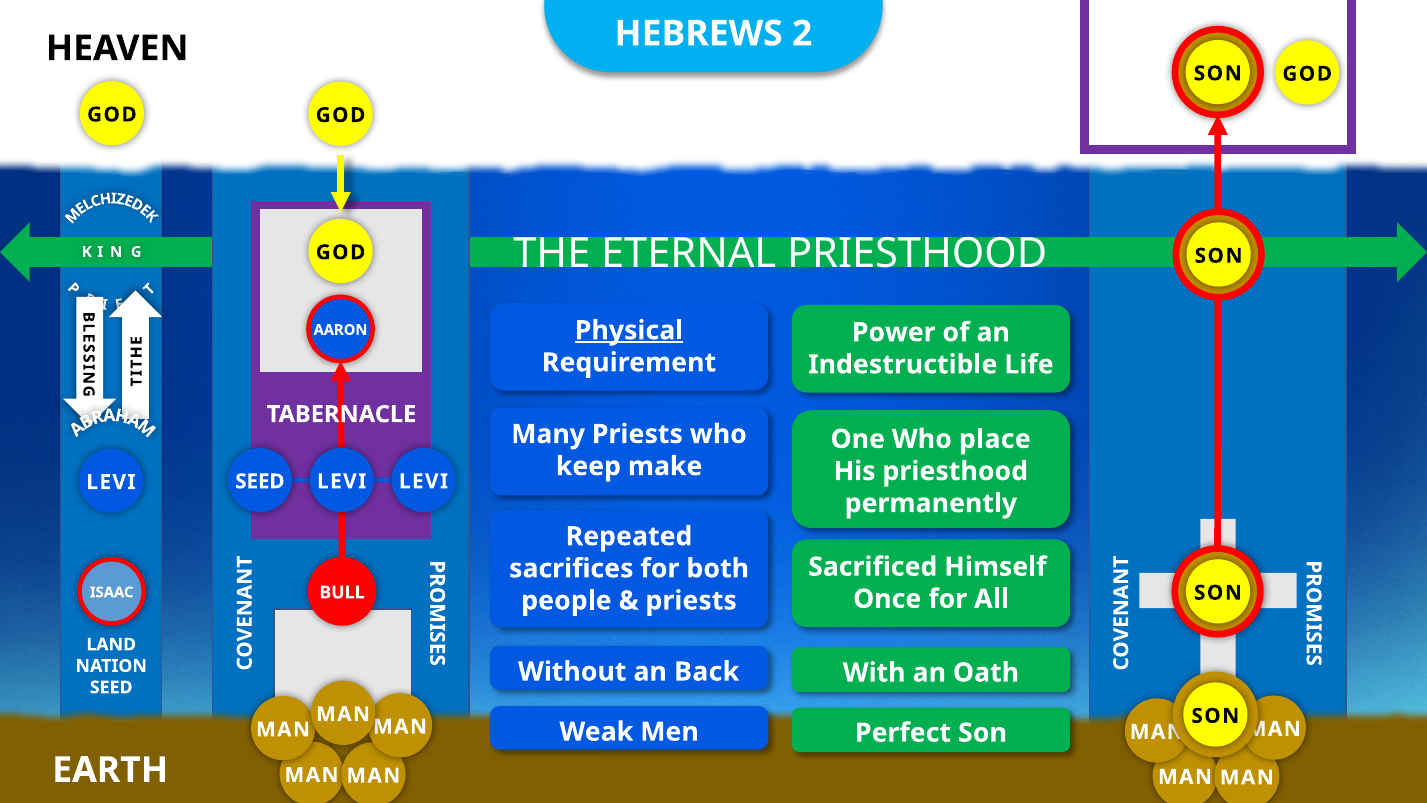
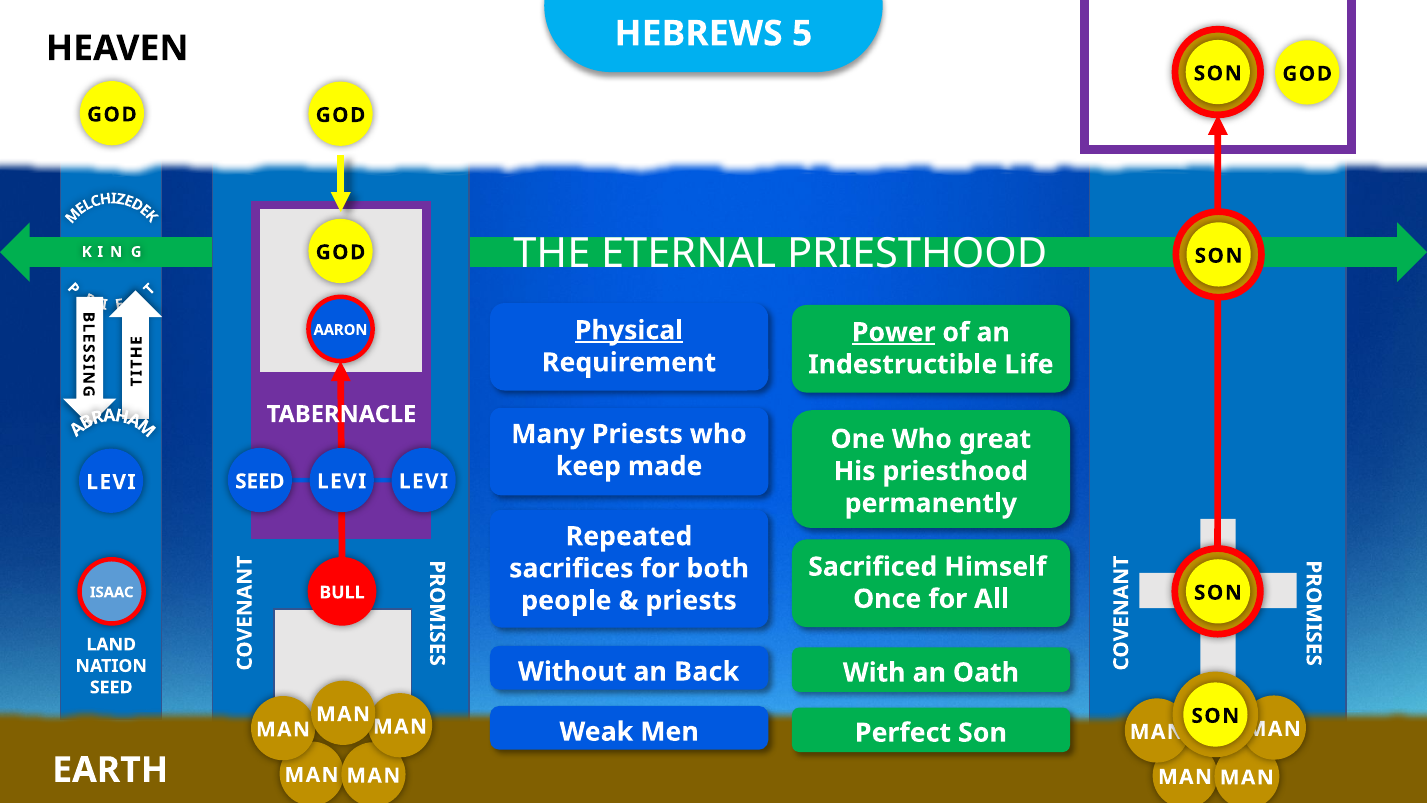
2: 2 -> 5 (802, 34)
Power underline: none -> present (894, 332)
place: place -> great (995, 439)
make: make -> made (665, 466)
